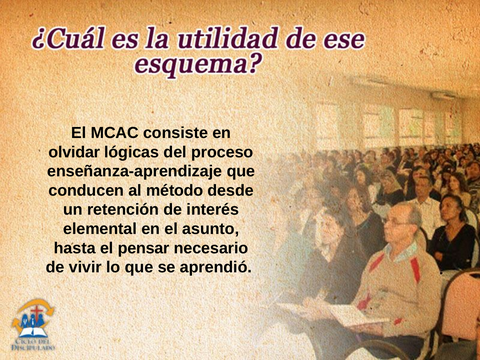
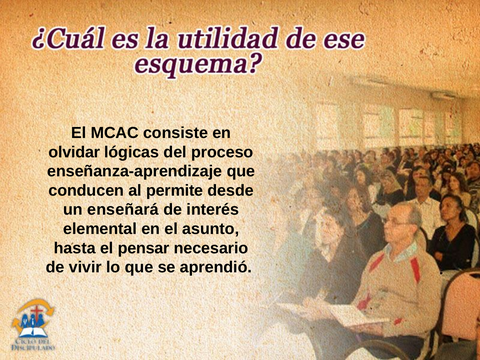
método: método -> permite (175, 190)
retención: retención -> enseñará (123, 210)
